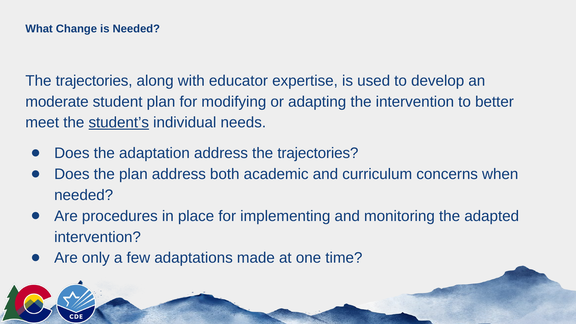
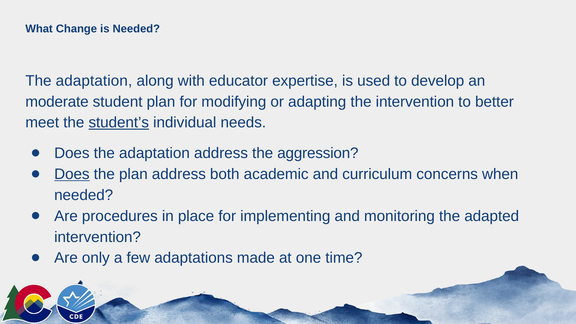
trajectories: trajectories -> adaptation (94, 81)
address the trajectories: trajectories -> aggression (318, 153)
Does underline: none -> present (72, 174)
